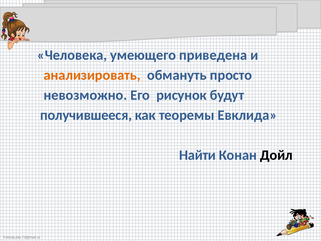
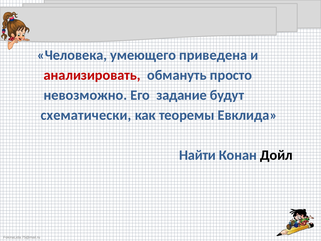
анализировать colour: orange -> red (92, 75)
рисунок: рисунок -> задание (182, 95)
получившееся: получившееся -> схематически (86, 115)
